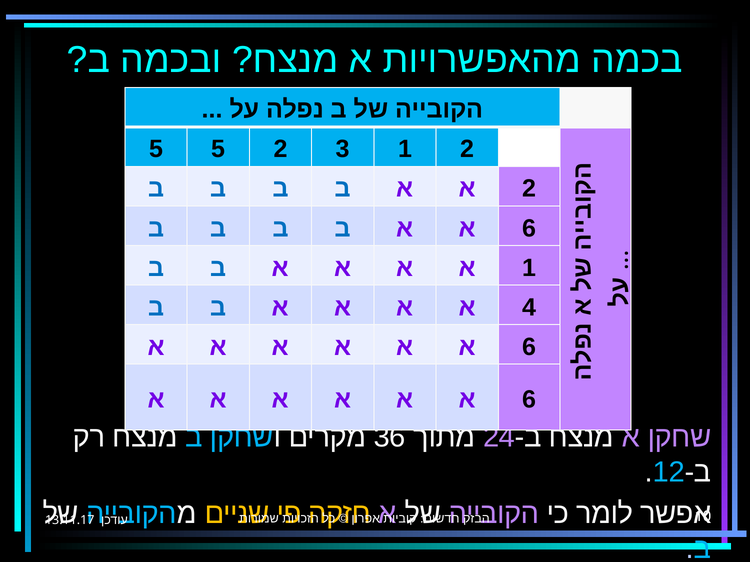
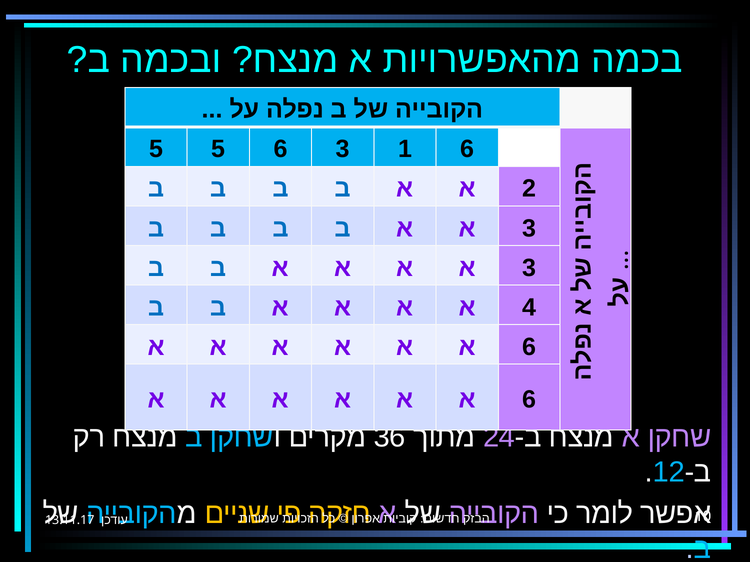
5 2: 2 -> 6 (281, 149)
1 2: 2 -> 6 (467, 149)
6: 6 -> 3 (529, 228)
1: 1 -> 3 (529, 268)
